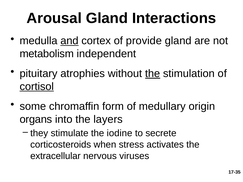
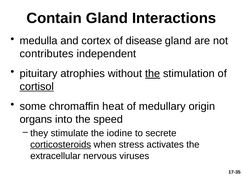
Arousal: Arousal -> Contain (54, 18)
and underline: present -> none (70, 41)
provide: provide -> disease (144, 41)
metabolism: metabolism -> contributes (47, 54)
form: form -> heat (113, 107)
layers: layers -> speed (108, 119)
corticosteroids underline: none -> present (61, 145)
